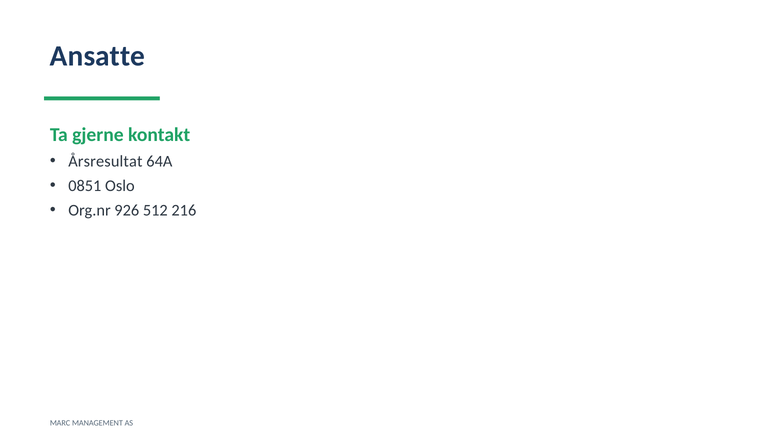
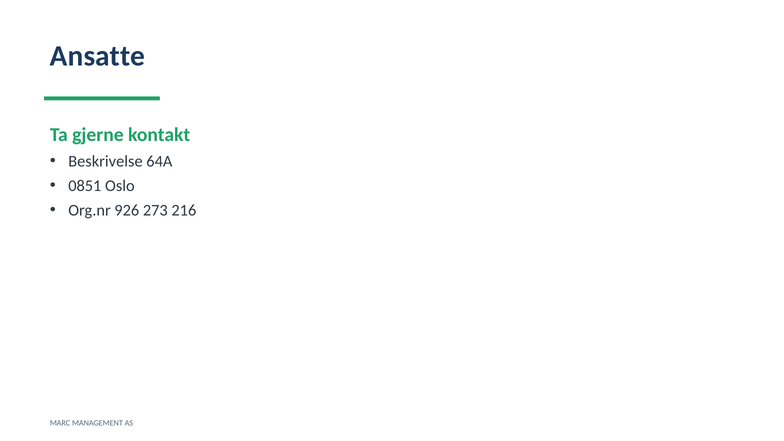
Årsresultat: Årsresultat -> Beskrivelse (105, 161)
512: 512 -> 273 (155, 210)
